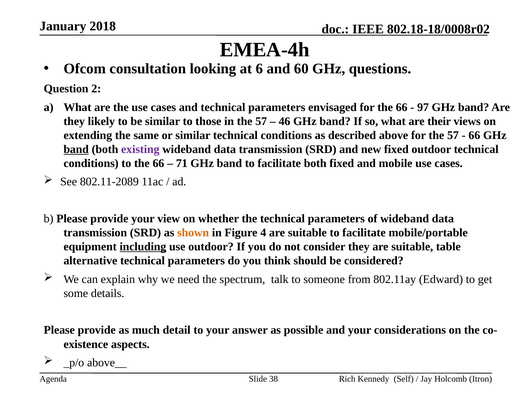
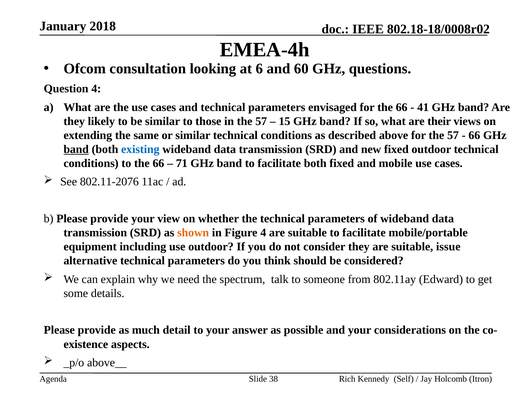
Question 2: 2 -> 4 (96, 89)
97: 97 -> 41 (423, 107)
46: 46 -> 15 (285, 121)
existing colour: purple -> blue (140, 149)
802.11-2089: 802.11-2089 -> 802.11-2076 (109, 182)
including underline: present -> none (143, 247)
table: table -> issue (448, 247)
